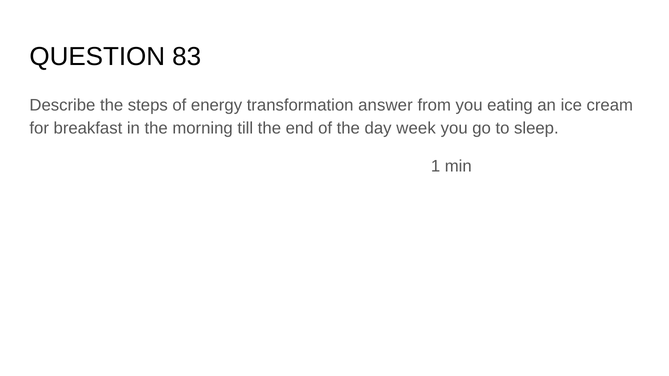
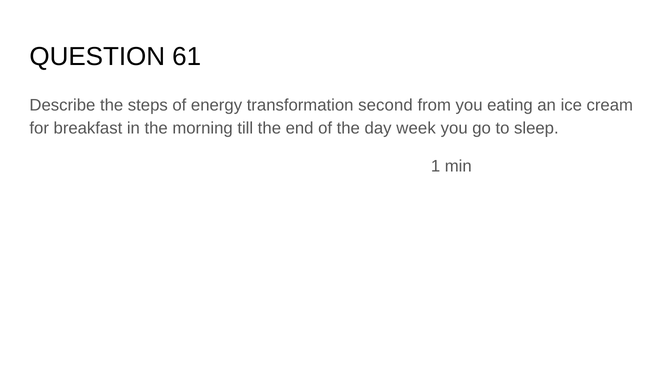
83: 83 -> 61 (187, 57)
answer: answer -> second (385, 105)
